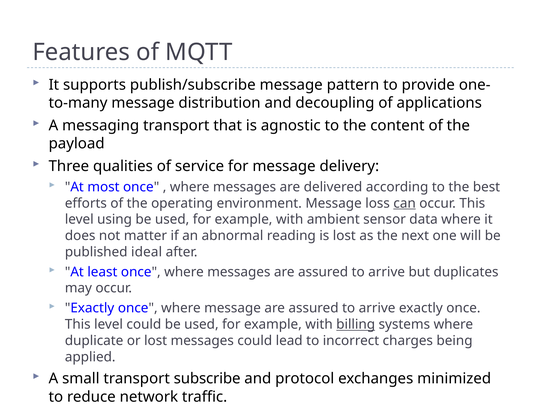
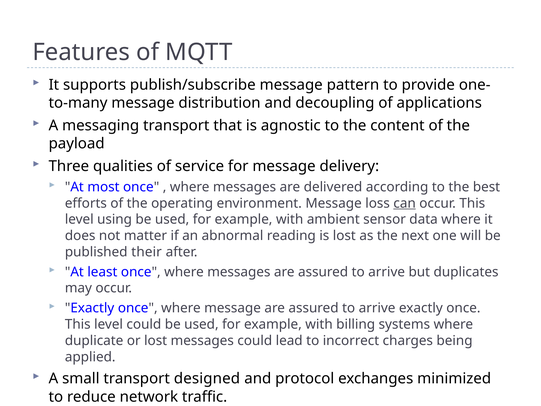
ideal: ideal -> their (147, 252)
billing underline: present -> none (356, 324)
subscribe: subscribe -> designed (207, 378)
